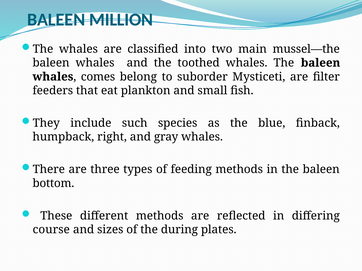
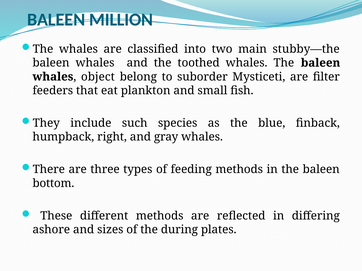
mussel—the: mussel—the -> stubby—the (306, 49)
comes: comes -> object (98, 77)
course: course -> ashore (51, 230)
